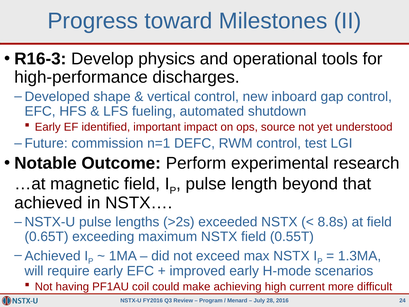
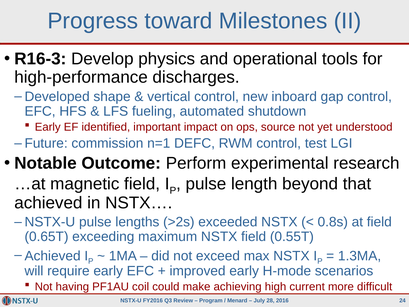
8.8s: 8.8s -> 0.8s (333, 222)
